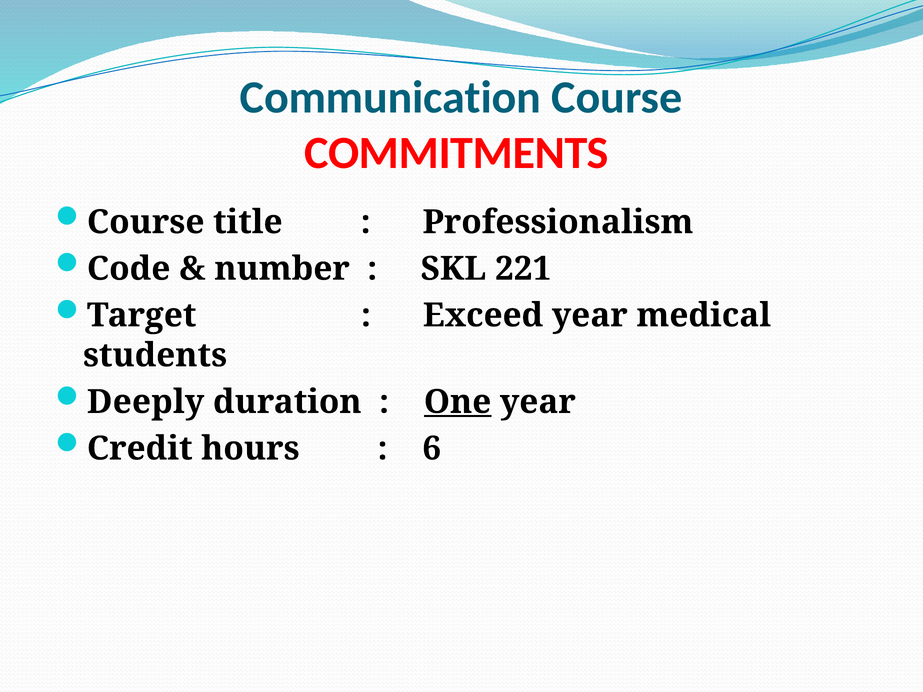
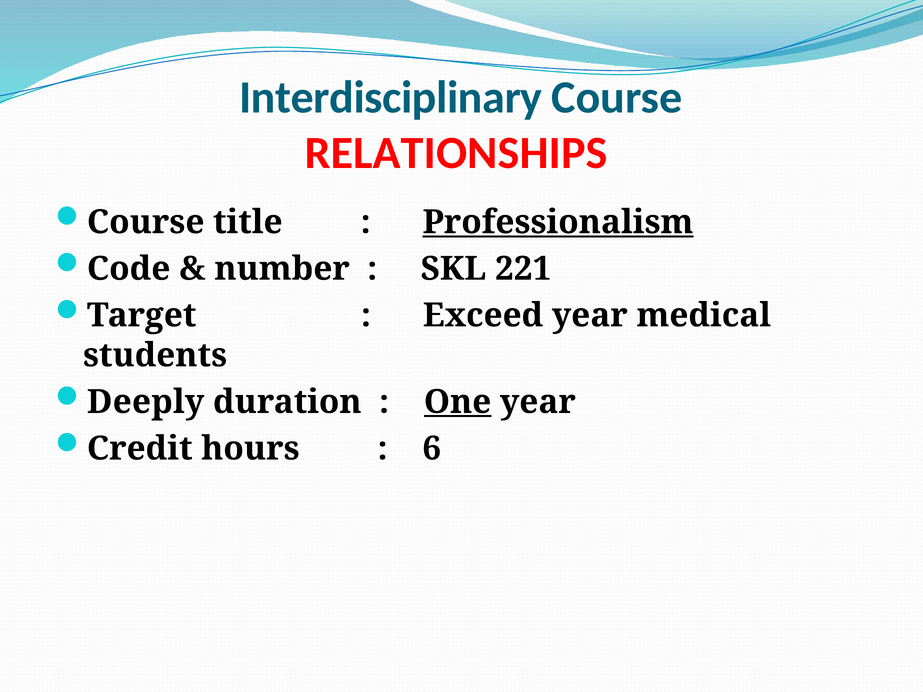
Communication: Communication -> Interdisciplinary (391, 98)
COMMITMENTS: COMMITMENTS -> RELATIONSHIPS (456, 153)
Professionalism underline: none -> present (558, 222)
